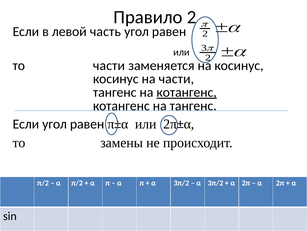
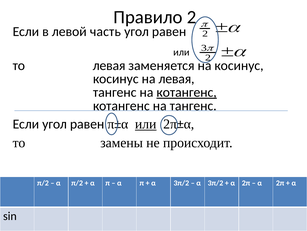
то части: части -> левая (109, 65)
на части: части -> левая (176, 79)
или underline: none -> present (146, 124)
